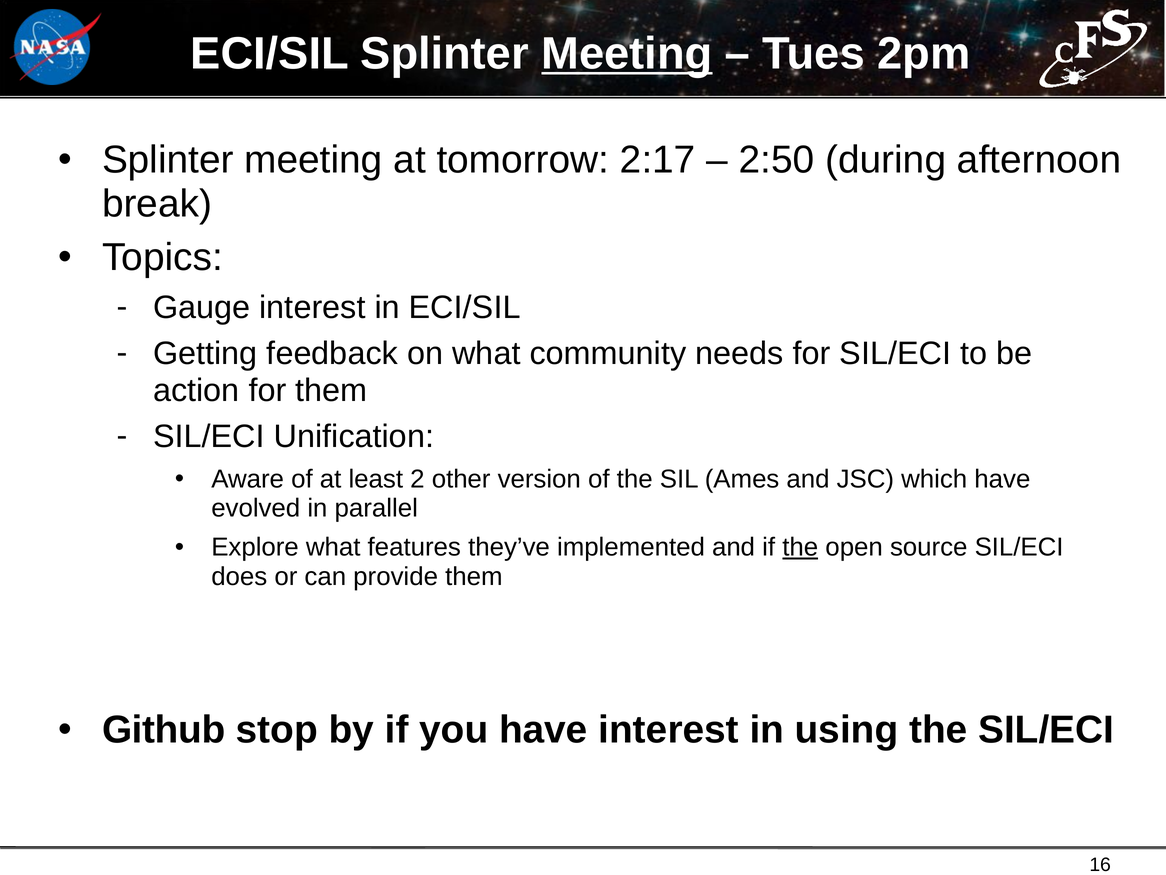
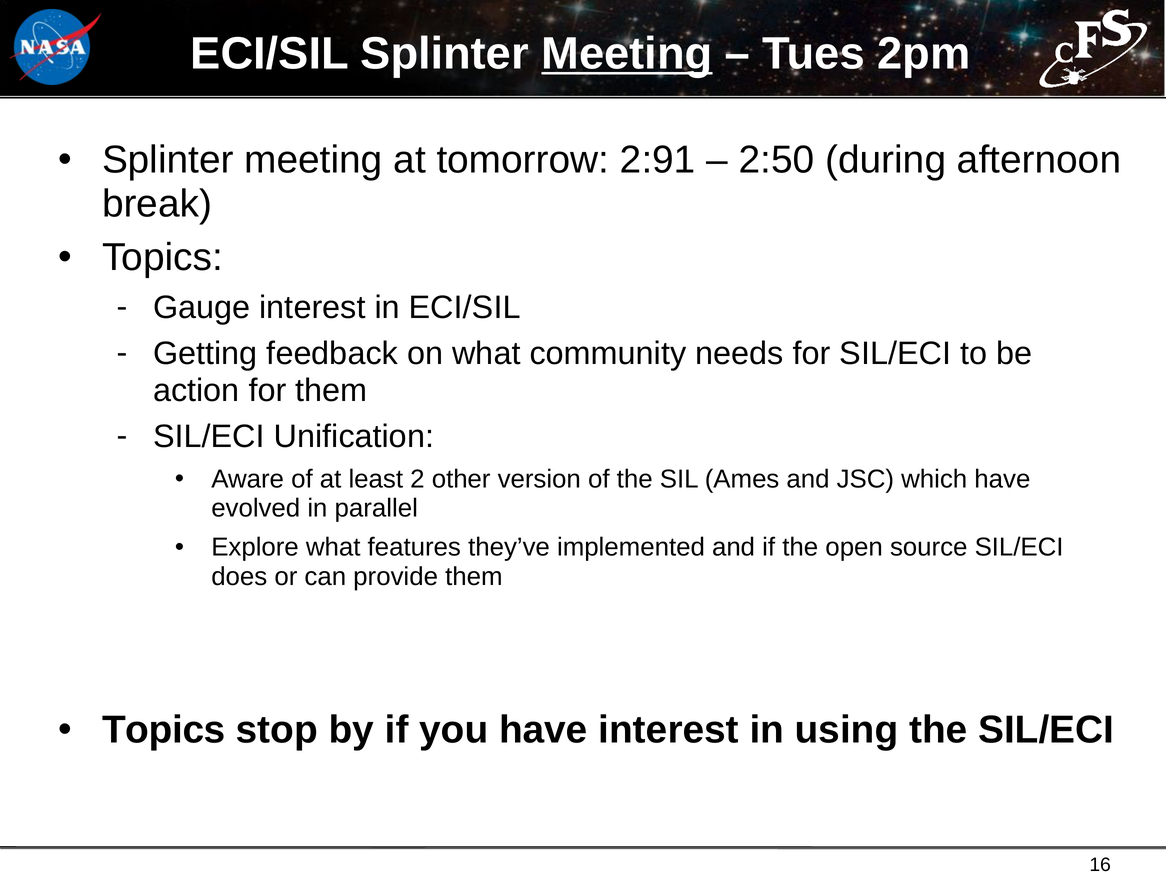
2:17: 2:17 -> 2:91 (658, 160)
the underline: present -> none (800, 547)
Github: Github -> Topics (164, 730)
